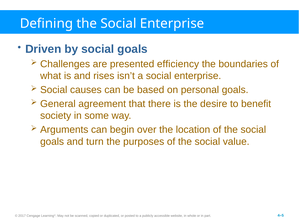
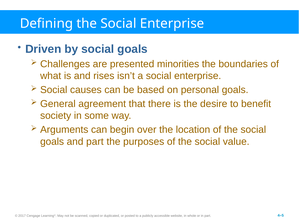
efficiency: efficiency -> minorities (178, 64)
and turn: turn -> part (95, 142)
